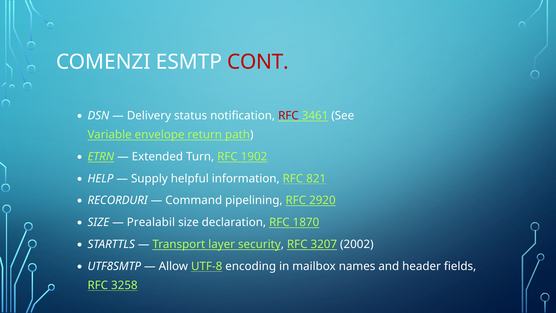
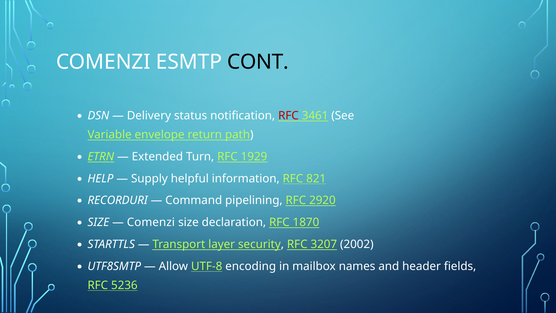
CONT colour: red -> black (258, 62)
1902: 1902 -> 1929 (254, 157)
Prealabil: Prealabil -> Comenzi (151, 222)
3258: 3258 -> 5236 (124, 285)
